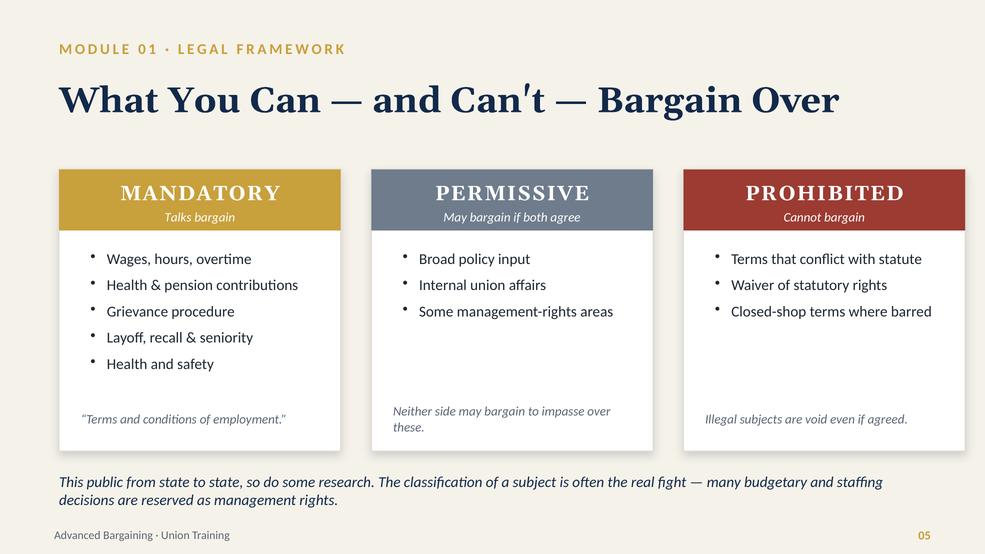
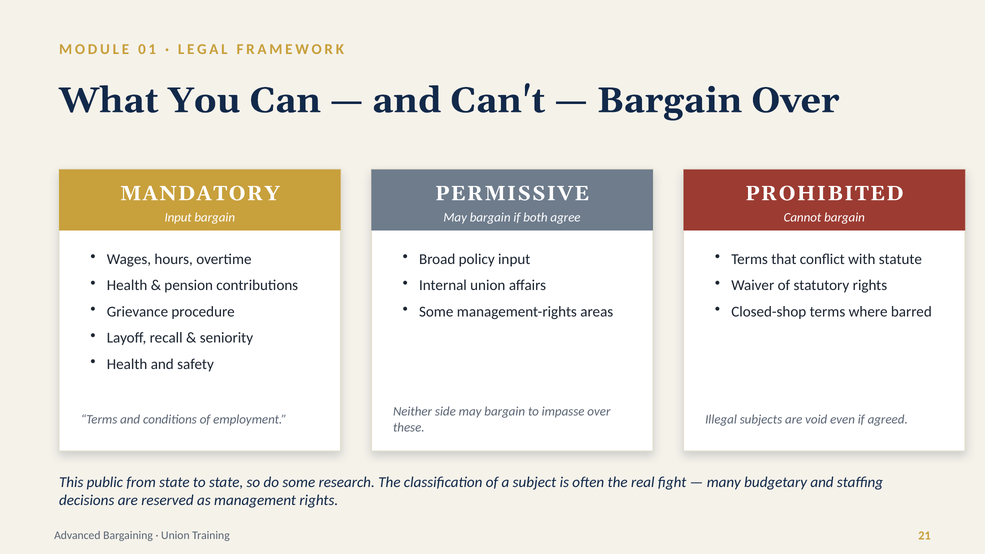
Talks: Talks -> Input (178, 218)
05: 05 -> 21 (925, 536)
